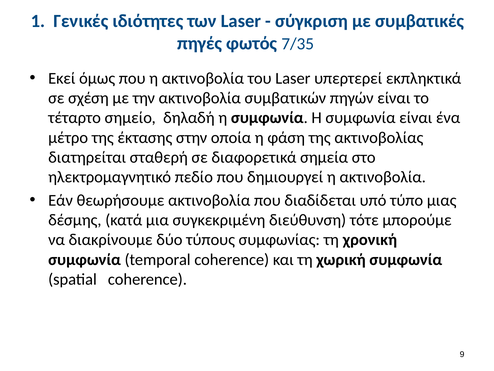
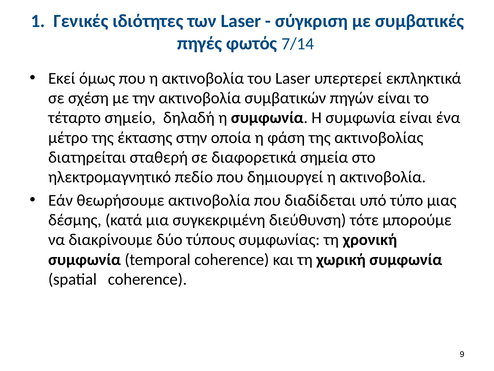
7/35: 7/35 -> 7/14 (298, 44)
